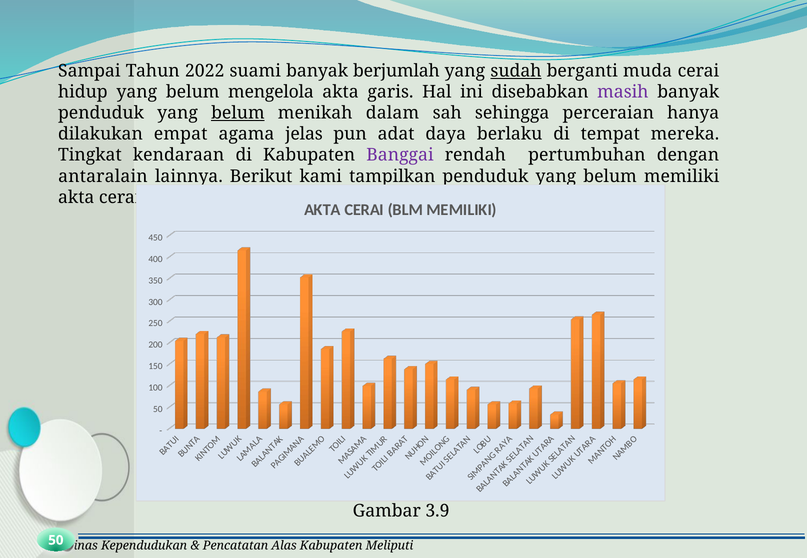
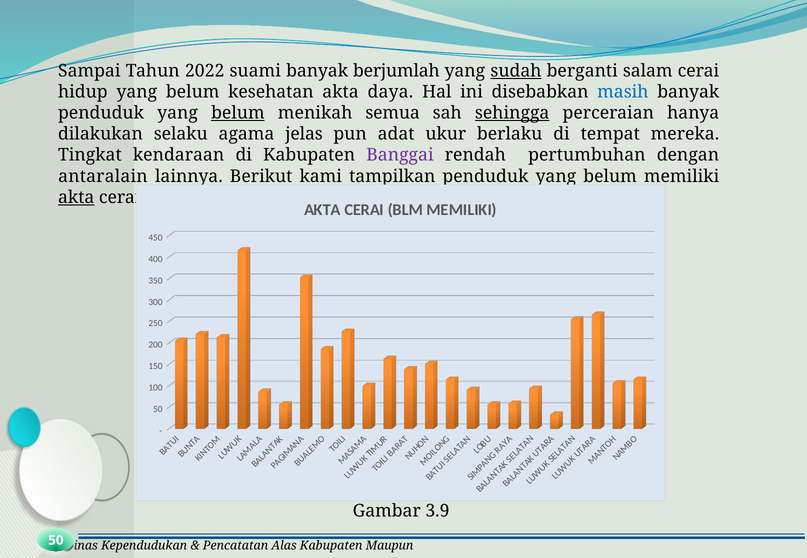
muda: muda -> salam (648, 71)
mengelola: mengelola -> kesehatan (271, 92)
garis: garis -> daya (390, 92)
masih colour: purple -> blue (623, 92)
dalam: dalam -> semua (393, 113)
sehingga underline: none -> present (512, 113)
empat: empat -> selaku (181, 134)
daya: daya -> ukur (446, 134)
akta underline: none -> present (76, 198)
Meliputi: Meliputi -> Maupun (390, 546)
